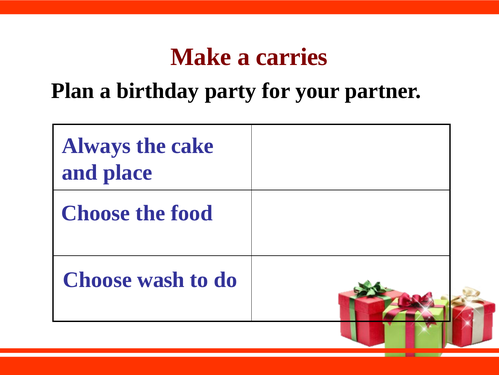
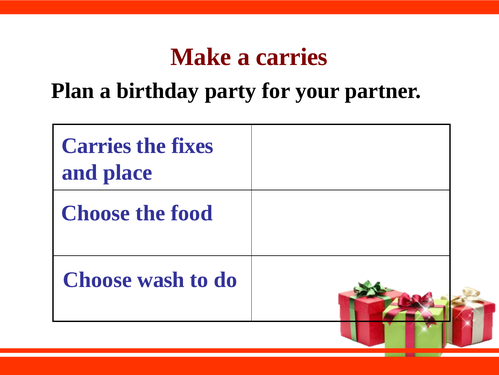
Always: Always -> Carries (96, 145)
cake: cake -> fixes (192, 145)
